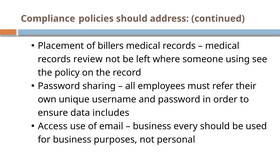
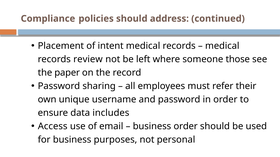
billers: billers -> intent (111, 46)
using: using -> those (238, 59)
policy: policy -> paper (67, 73)
business every: every -> order (186, 127)
